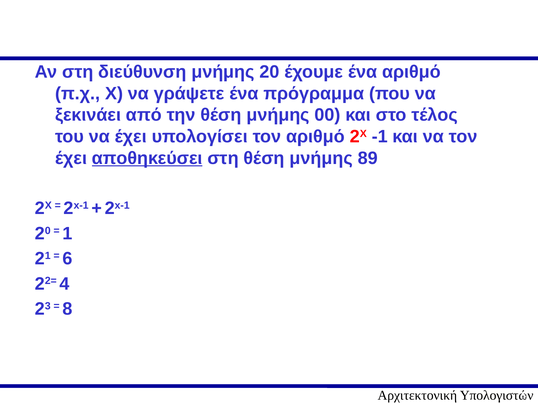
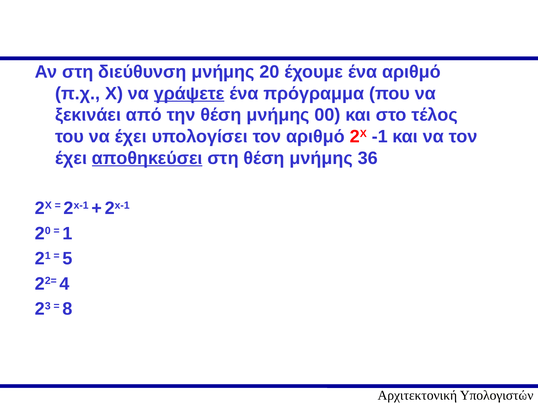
γράψετε underline: none -> present (189, 93)
89: 89 -> 36 (368, 158)
6: 6 -> 5 (67, 258)
